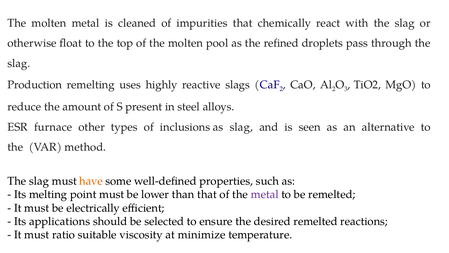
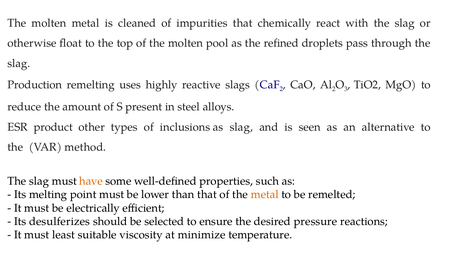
furnace: furnace -> product (53, 127)
metal colour: purple -> orange (265, 194)
applications: applications -> desulferizes (60, 221)
desired remelted: remelted -> pressure (316, 221)
ratio: ratio -> least (63, 235)
